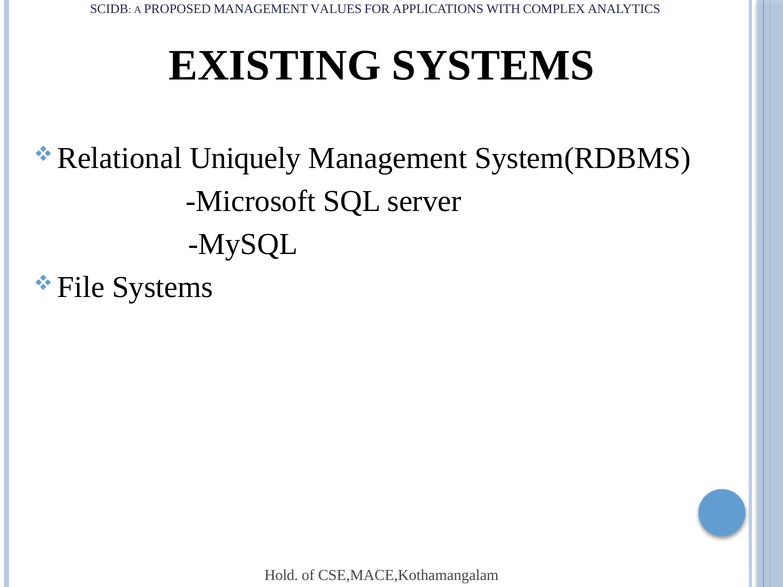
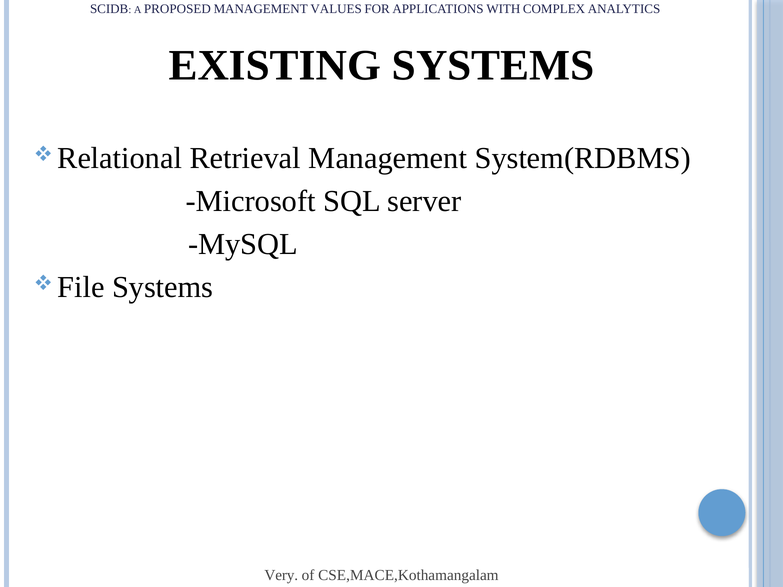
Uniquely: Uniquely -> Retrieval (245, 159)
Hold: Hold -> Very (281, 575)
